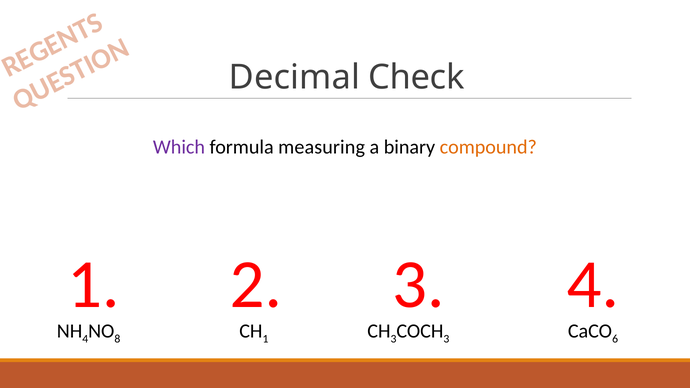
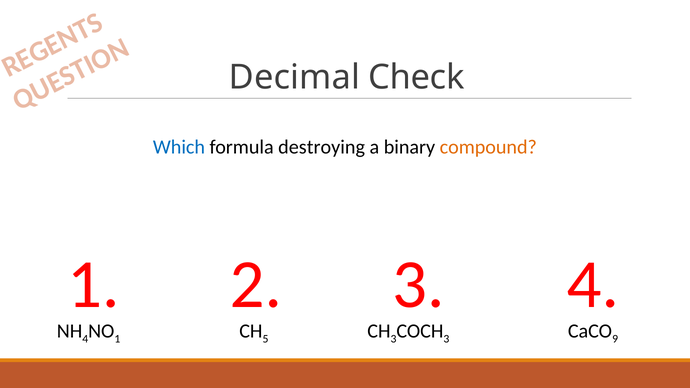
Which colour: purple -> blue (179, 147)
measuring: measuring -> destroying (322, 147)
8: 8 -> 1 (117, 339)
1: 1 -> 5 (265, 339)
6: 6 -> 9 (615, 339)
